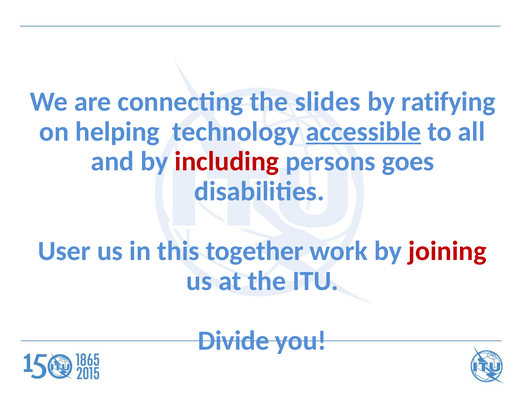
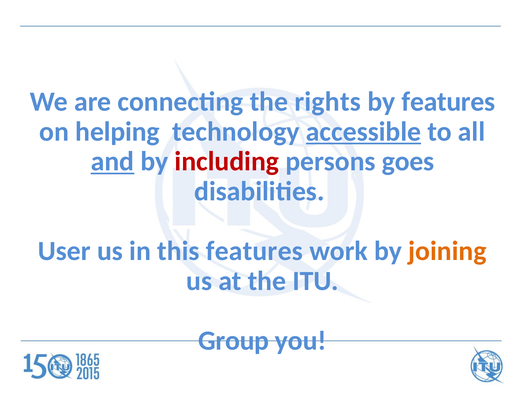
slides: slides -> rights (328, 102)
by ratifying: ratifying -> features (448, 102)
and underline: none -> present (113, 162)
this together: together -> features (254, 252)
joining colour: red -> orange (447, 252)
Divide: Divide -> Group (234, 341)
